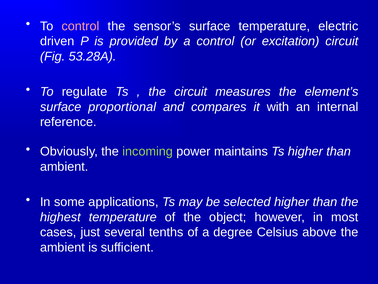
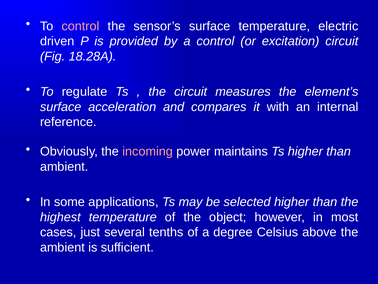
53.28A: 53.28A -> 18.28A (92, 56)
proportional: proportional -> acceleration (122, 107)
incoming colour: light green -> pink (148, 151)
